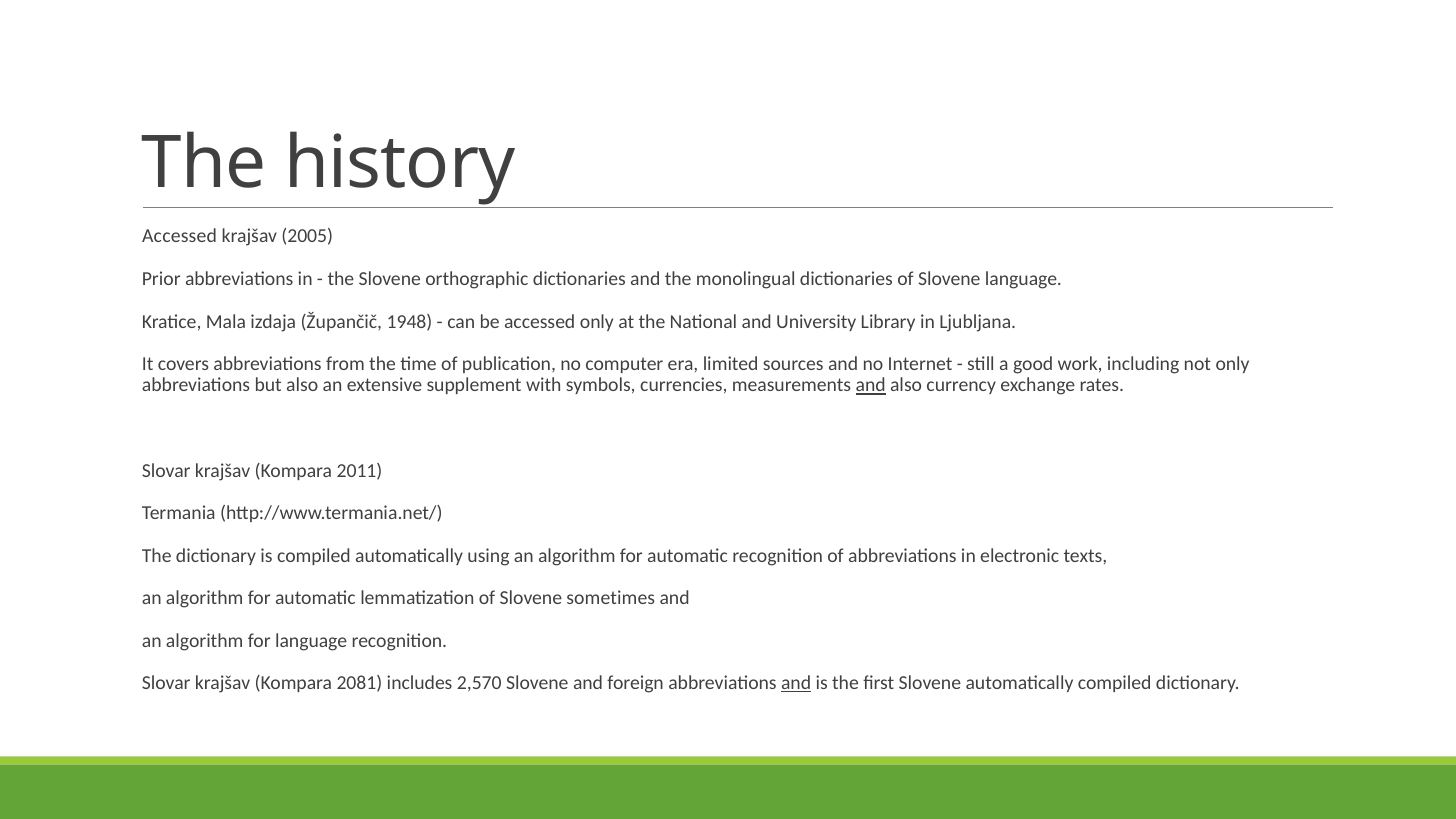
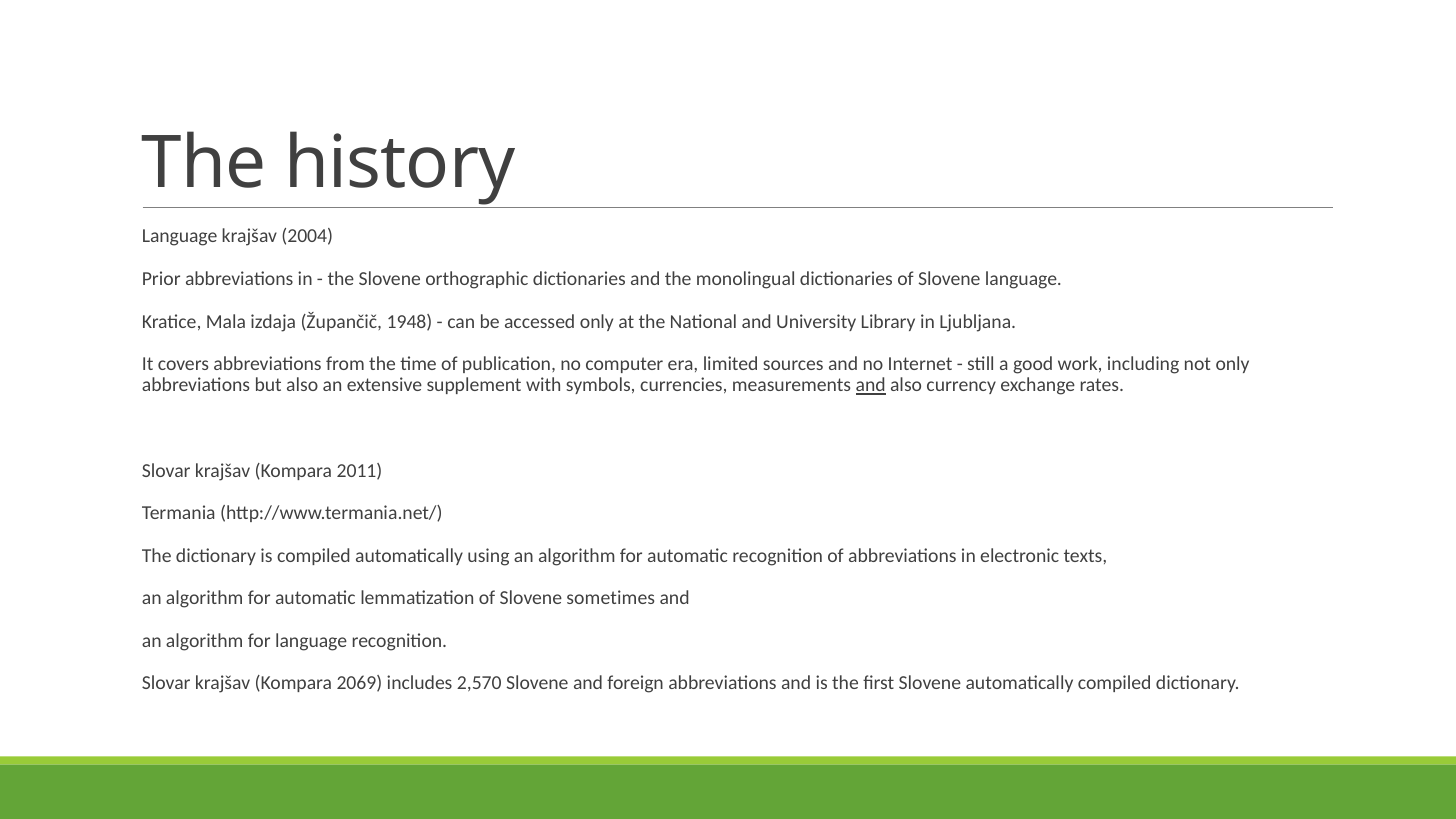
Accessed: Accessed -> Language (180, 236)
2005: 2005 -> 2004 (307, 236)
2081: 2081 -> 2069 (359, 683)
and underline: present -> none (796, 683)
